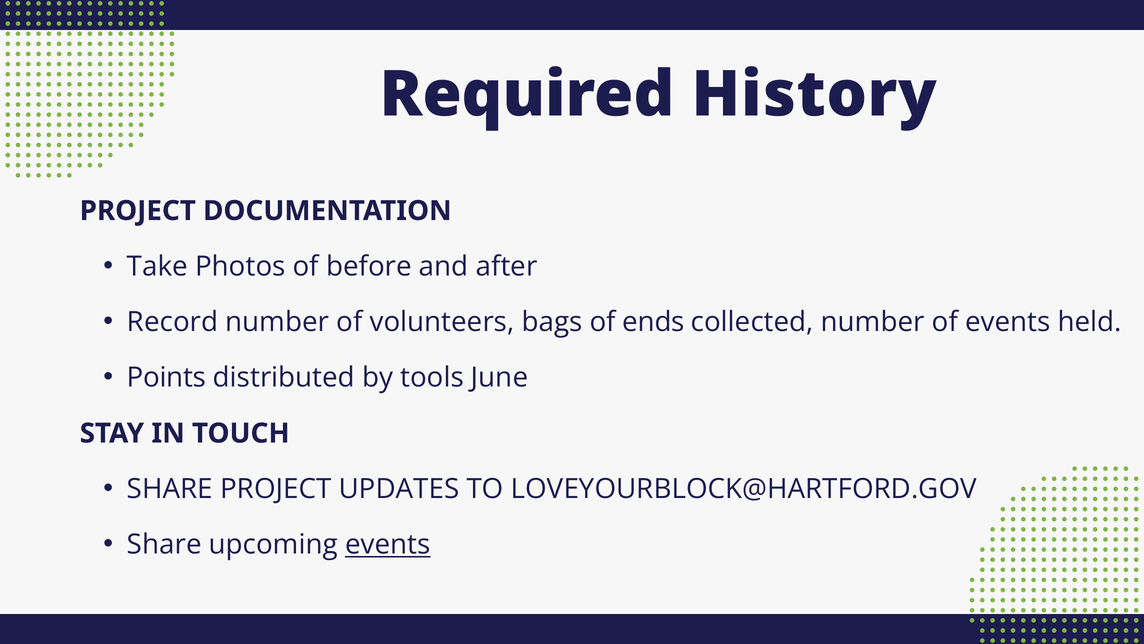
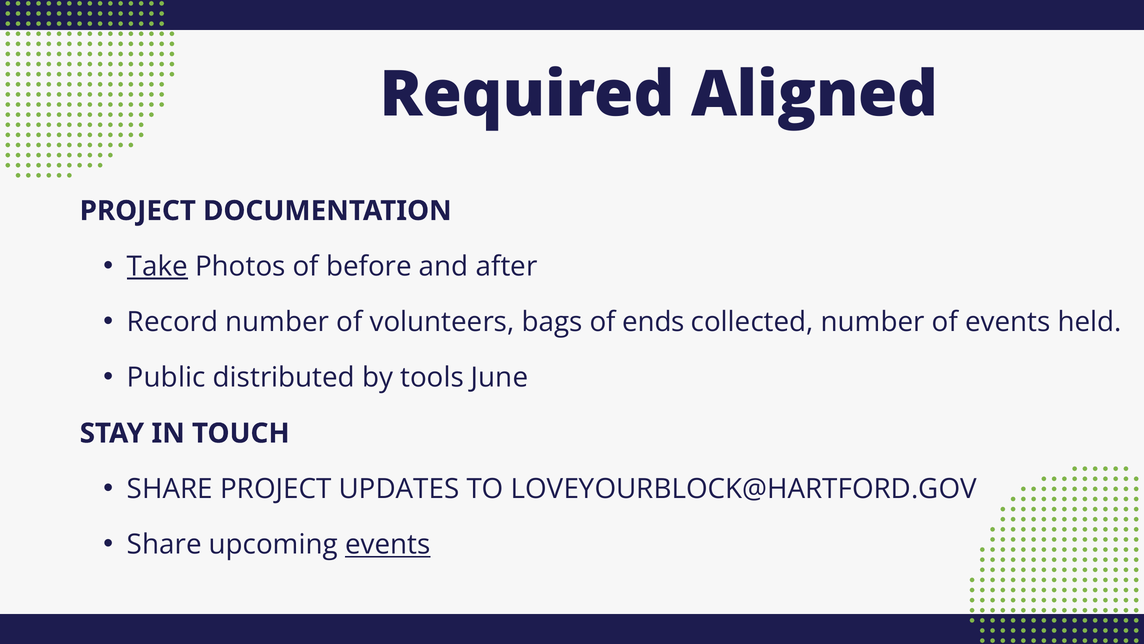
History: History -> Aligned (815, 95)
Take underline: none -> present (157, 266)
Points: Points -> Public (166, 377)
